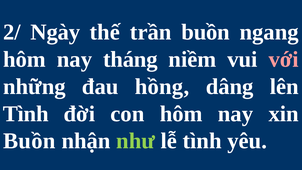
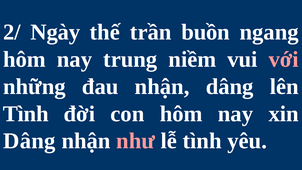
tháng: tháng -> trung (130, 59)
đau hồng: hồng -> nhận (162, 87)
Buồn: Buồn -> Dâng (29, 141)
như colour: light green -> pink (136, 141)
